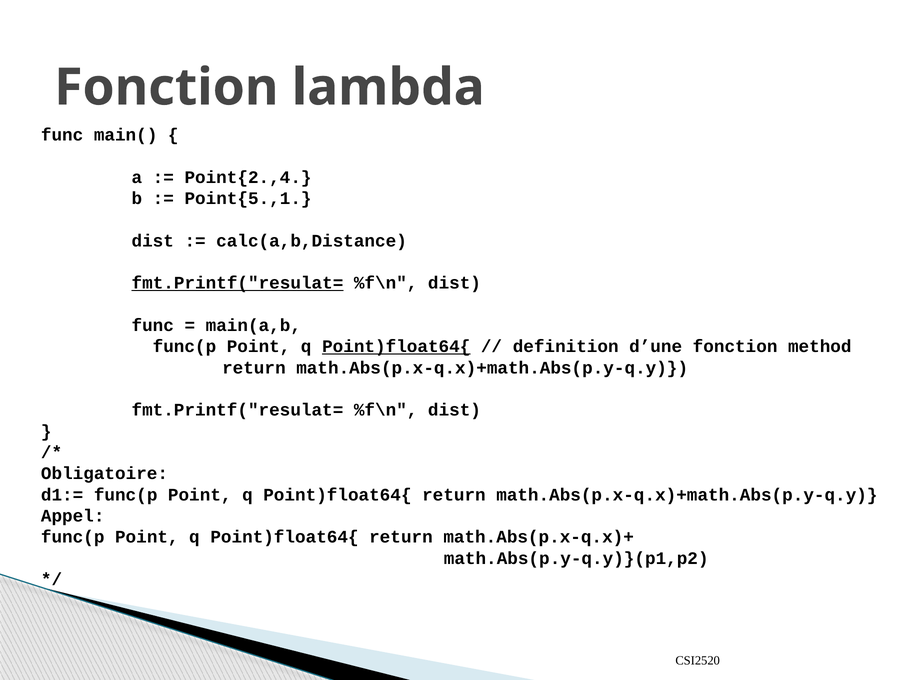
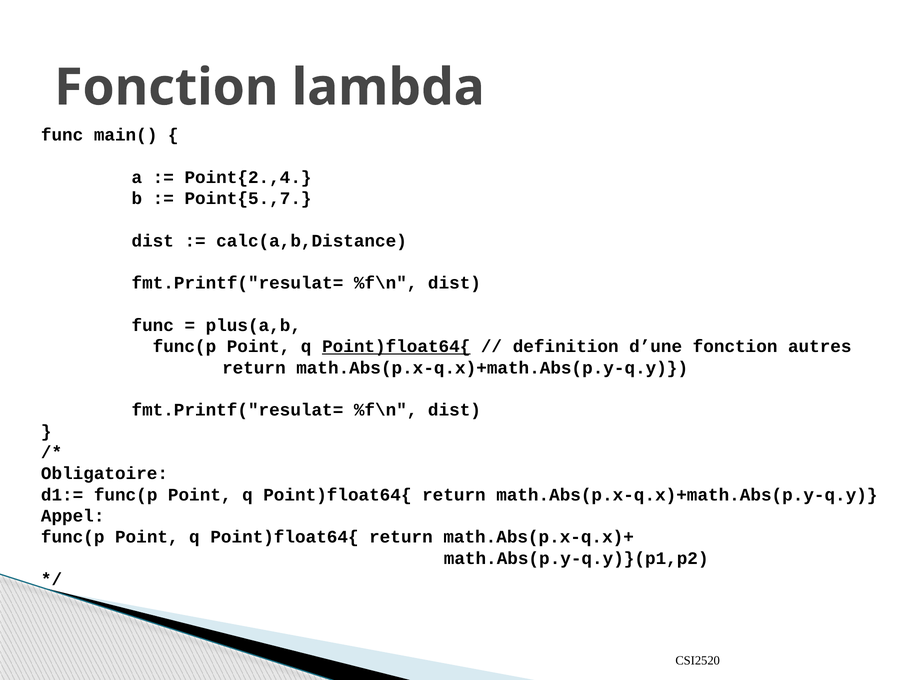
Point{5.,1: Point{5.,1 -> Point{5.,7 (248, 198)
fmt.Printf("resulat= underline: present -> none (237, 283)
main(a,b: main(a,b -> plus(a,b (253, 325)
method: method -> autres (820, 346)
